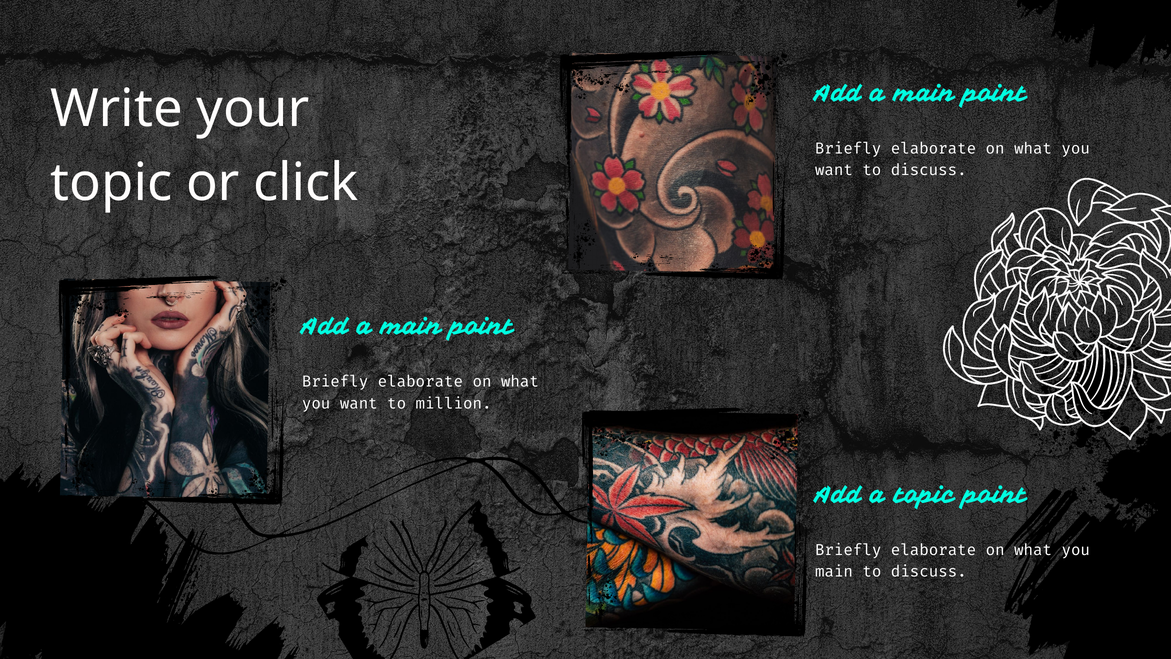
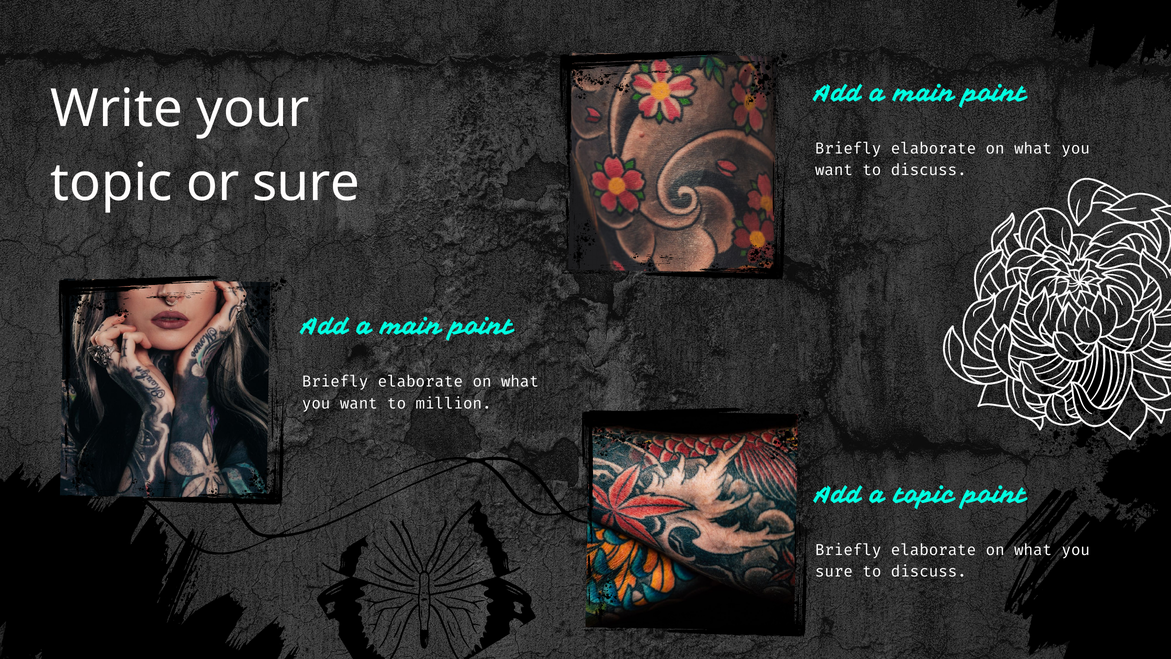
or click: click -> sure (306, 183)
main: main -> sure (834, 571)
